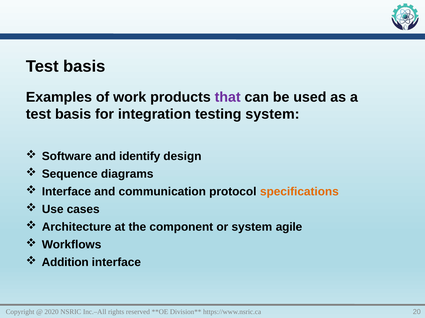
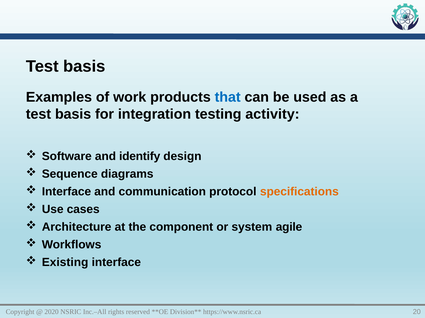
that colour: purple -> blue (228, 97)
testing system: system -> activity (272, 114)
Addition: Addition -> Existing (65, 263)
